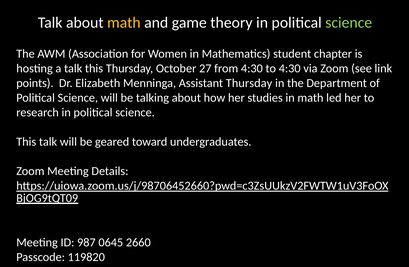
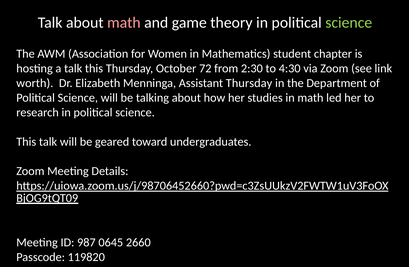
math colour: yellow -> pink (124, 23)
27: 27 -> 72 (205, 69)
from 4:30: 4:30 -> 2:30 (252, 69)
points: points -> worth (35, 83)
